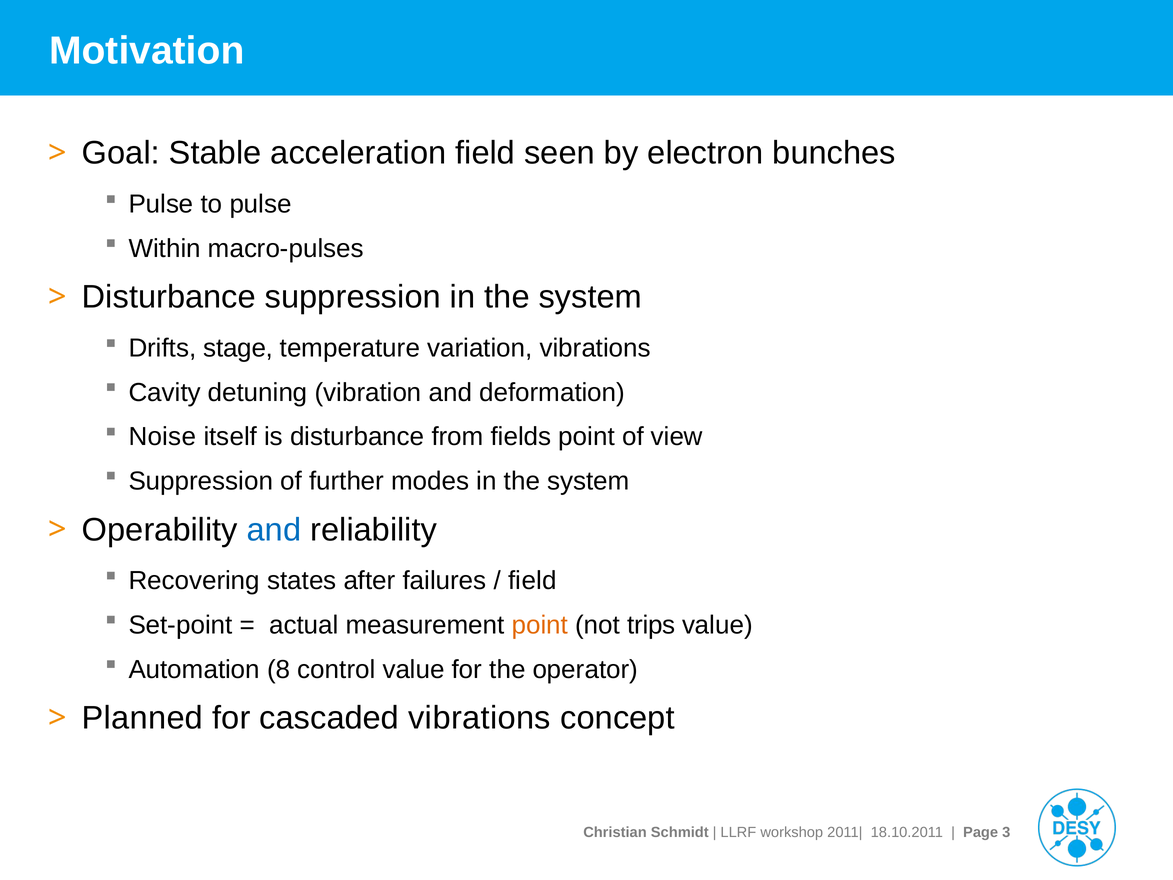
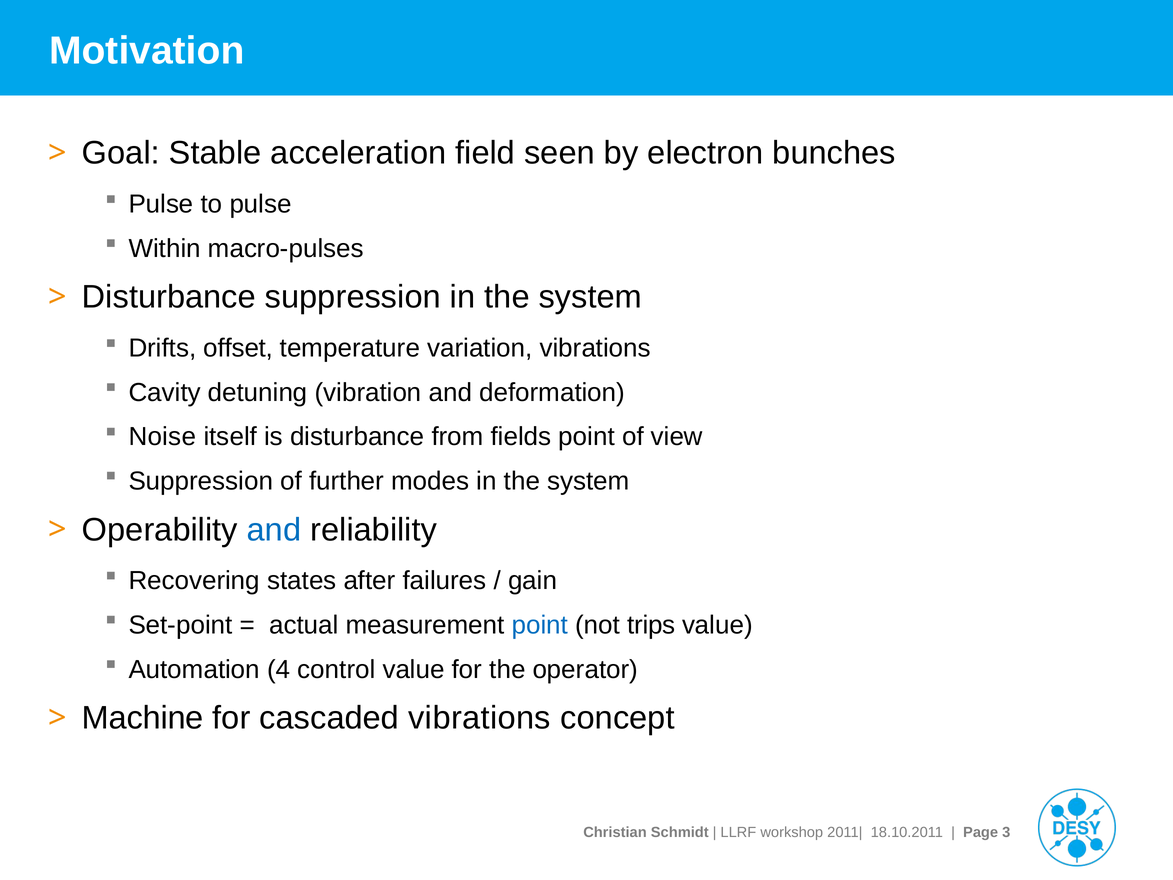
stage: stage -> offset (238, 348)
field: field -> gain (533, 581)
point colour: orange -> blue (540, 625)
8: 8 -> 4 (279, 669)
Planned: Planned -> Machine (143, 718)
